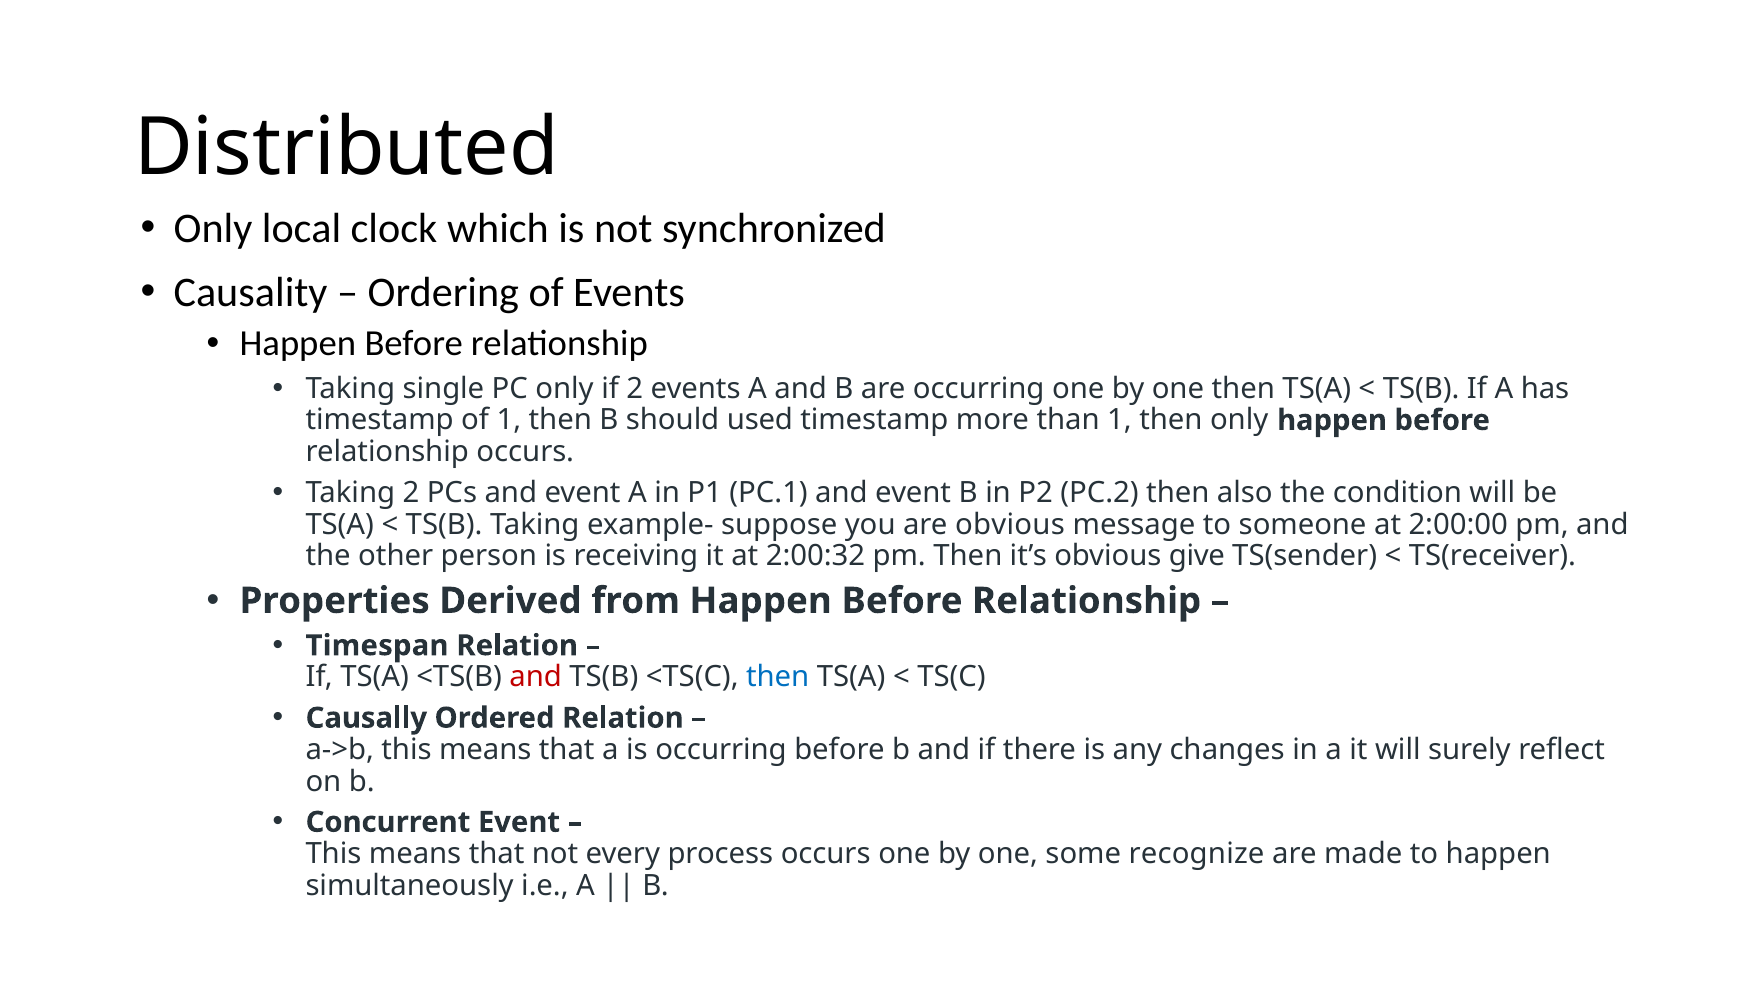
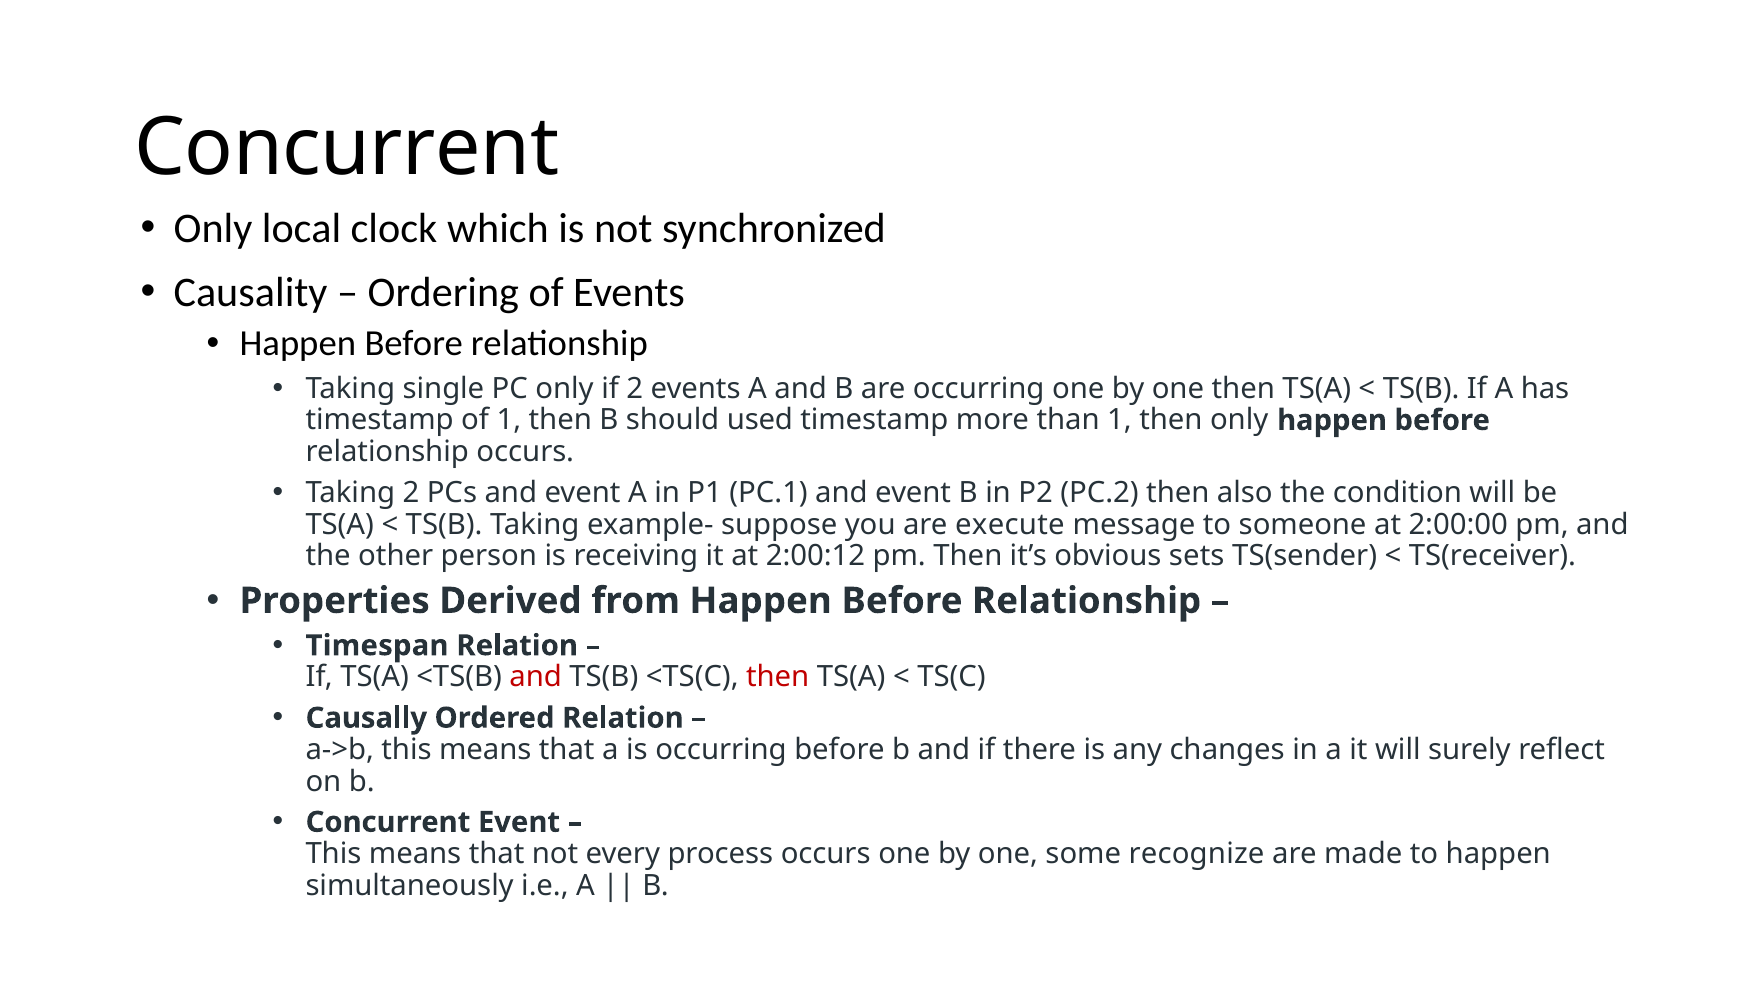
Distributed: Distributed -> Concurrent (347, 148)
are obvious: obvious -> execute (1010, 524)
2:00:32: 2:00:32 -> 2:00:12 (815, 556)
give: give -> sets (1197, 556)
then colour: blue -> red (778, 677)
